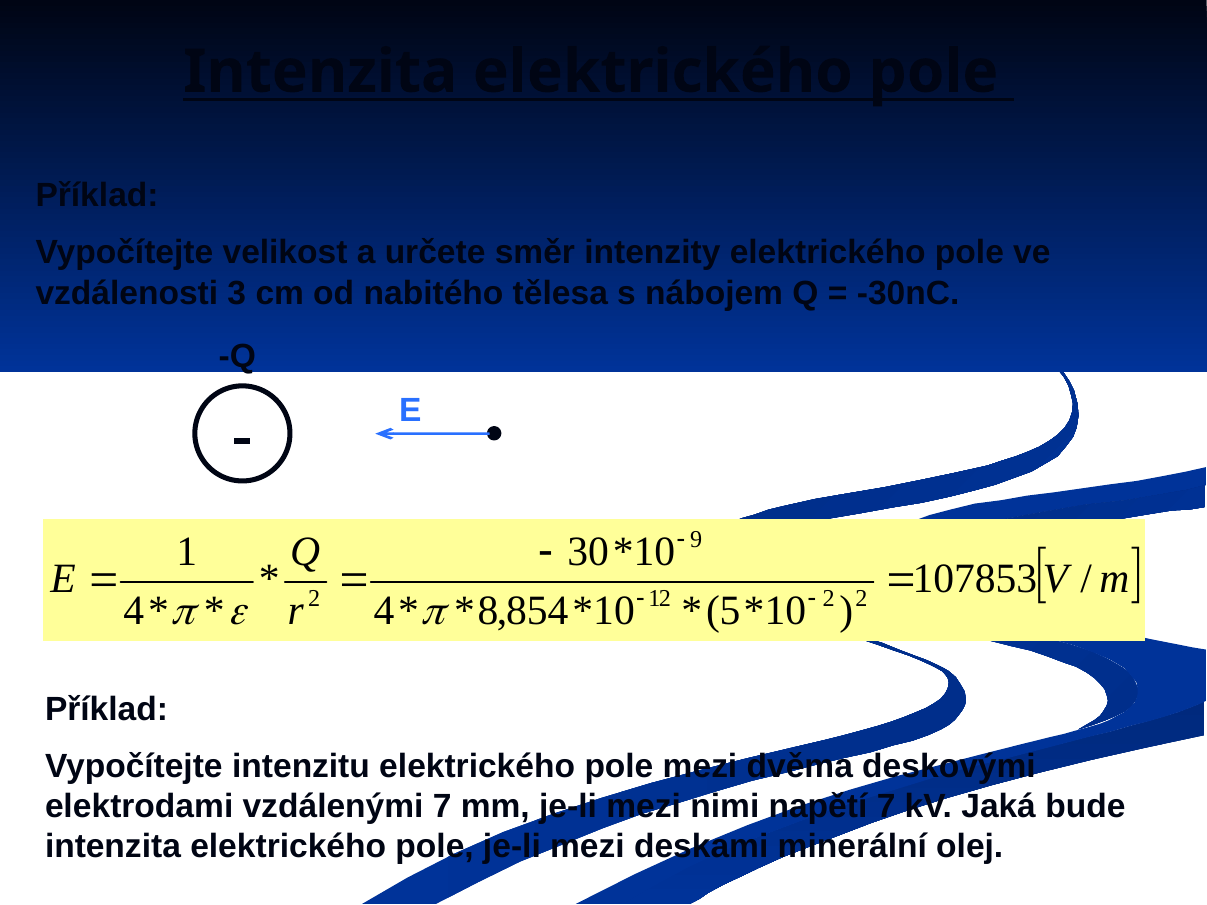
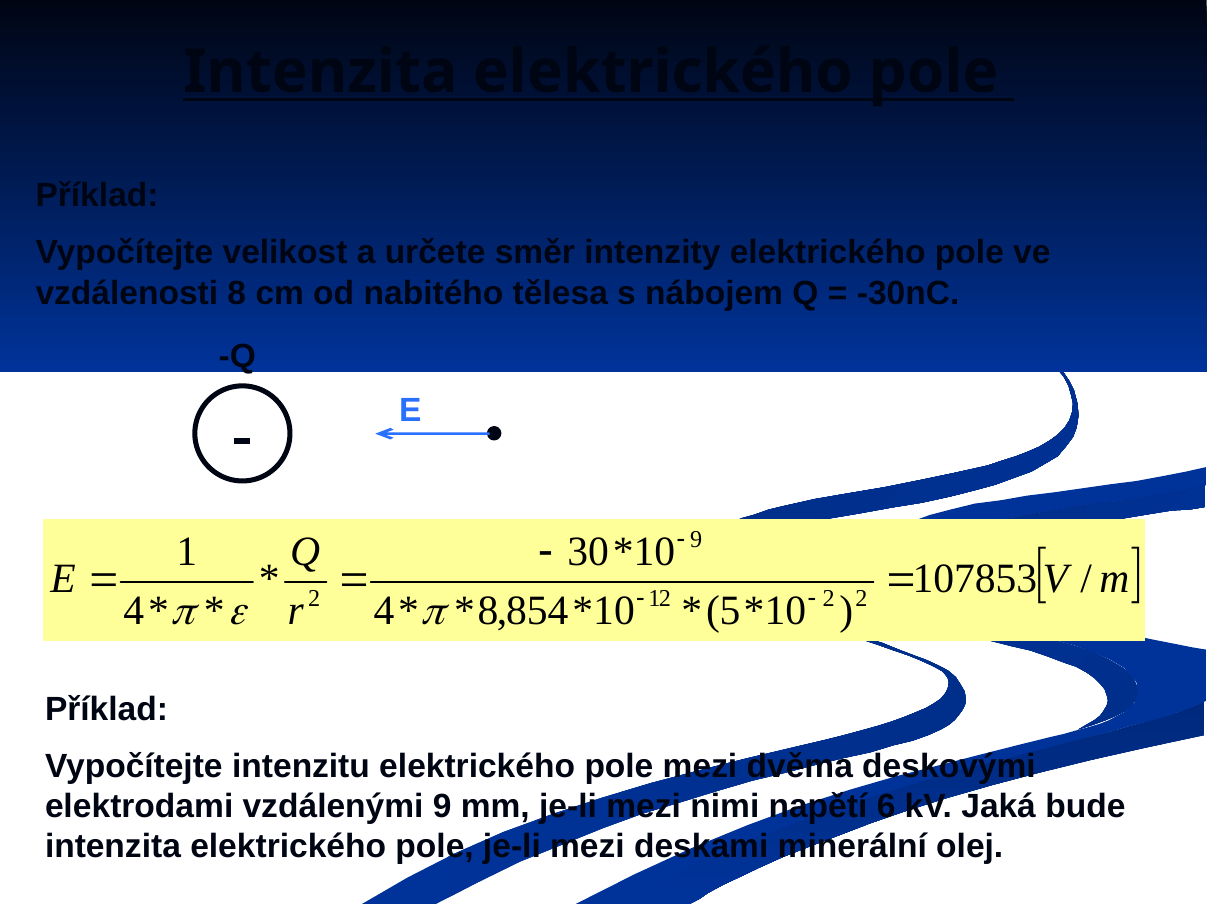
vzdálenosti 3: 3 -> 8 (237, 293)
vzdálenými 7: 7 -> 9 (442, 807)
napětí 7: 7 -> 6 (886, 807)
